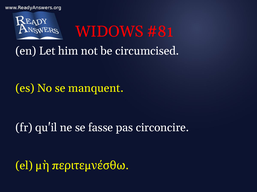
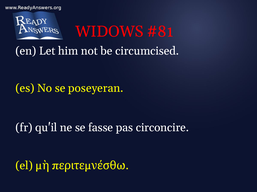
manquent: manquent -> poseyeran (96, 88)
